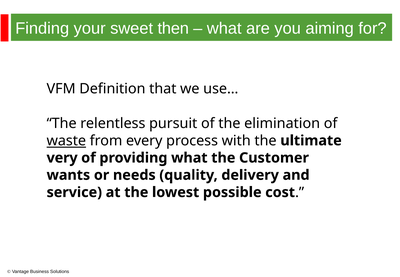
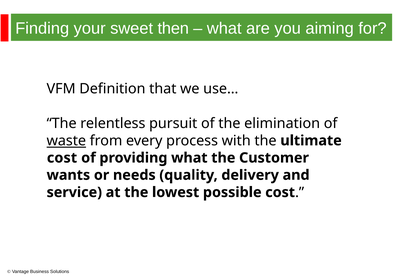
very: very -> cost (62, 158)
